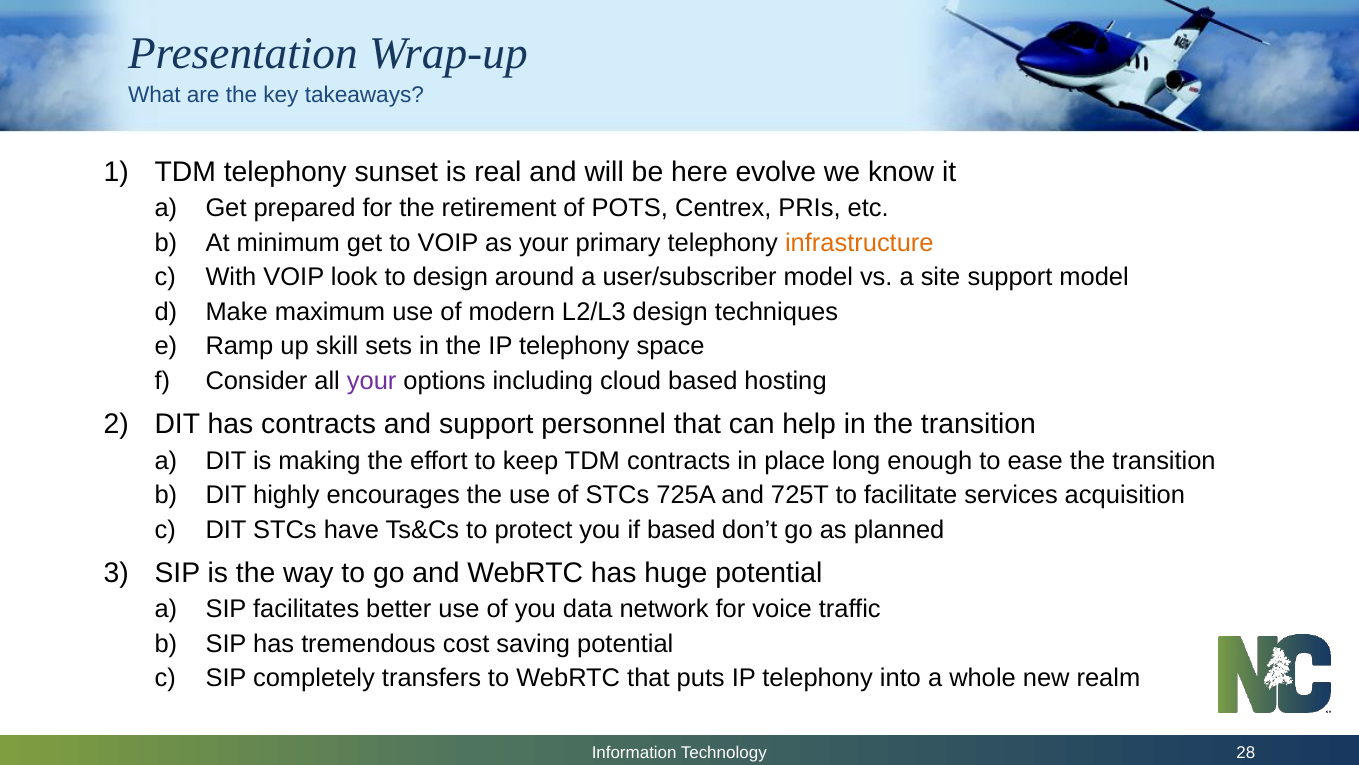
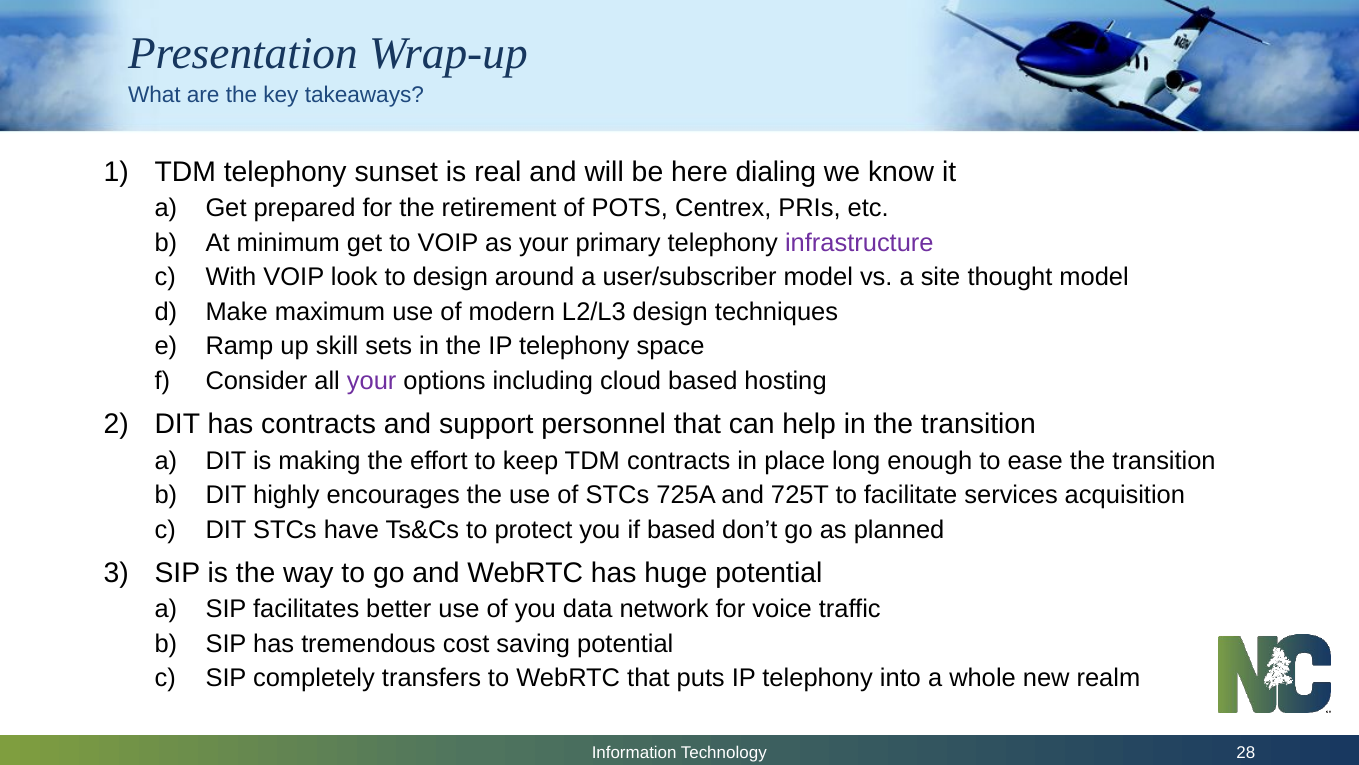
evolve: evolve -> dialing (776, 172)
infrastructure colour: orange -> purple (859, 243)
site support: support -> thought (1010, 277)
